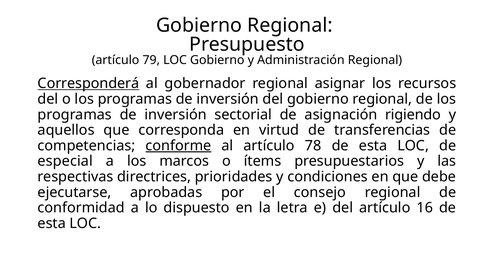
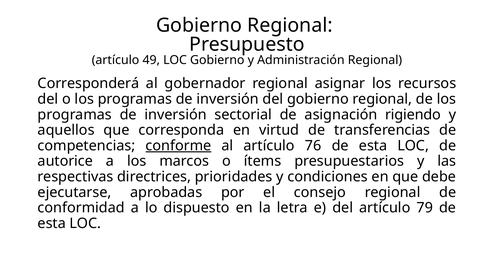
79: 79 -> 49 (151, 60)
Corresponderá underline: present -> none (88, 83)
78: 78 -> 76 (313, 146)
especial: especial -> autorice (65, 161)
16: 16 -> 79 (425, 208)
